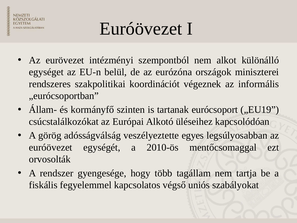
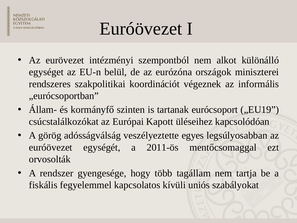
Alkotó: Alkotó -> Kapott (160, 121)
2010-ös: 2010-ös -> 2011-ös (163, 147)
végső: végső -> kívüli (174, 185)
